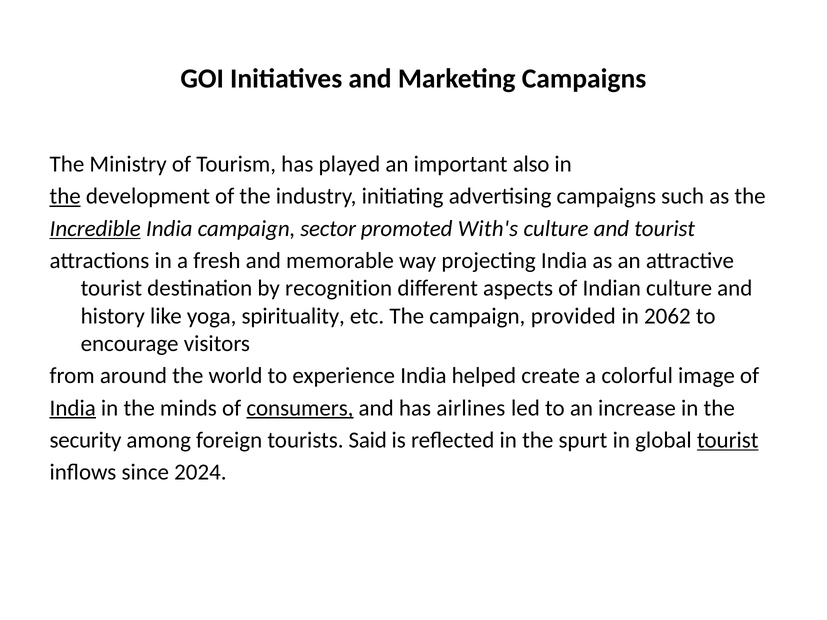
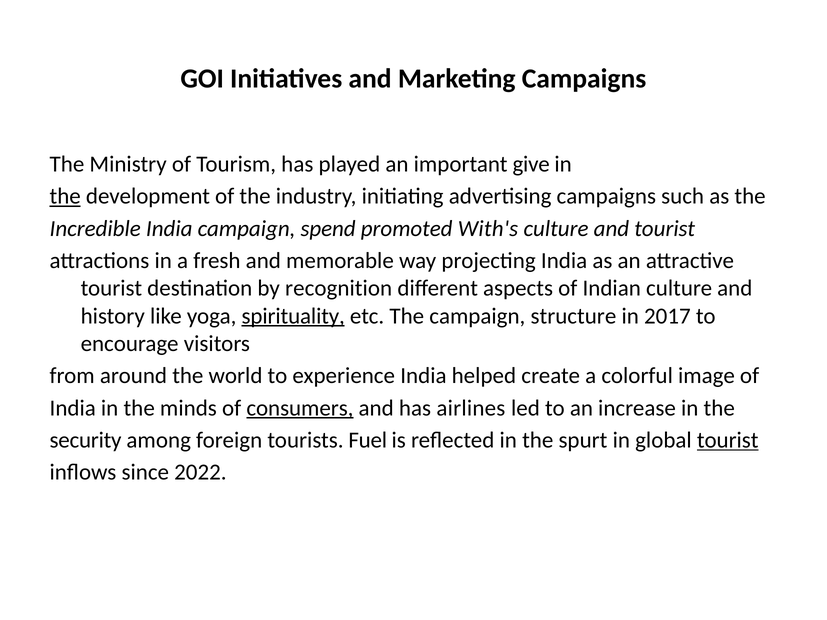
also: also -> give (531, 164)
Incredible underline: present -> none (95, 229)
sector: sector -> spend (328, 229)
spirituality underline: none -> present (293, 316)
provided: provided -> structure (573, 316)
2062: 2062 -> 2017 (667, 316)
India underline: present -> none (73, 408)
Said: Said -> Fuel (368, 440)
2024: 2024 -> 2022 (200, 473)
